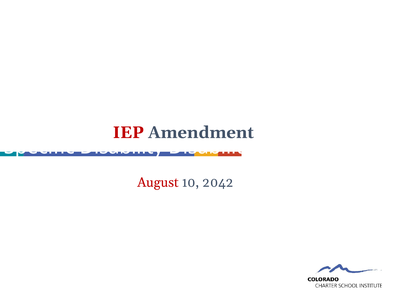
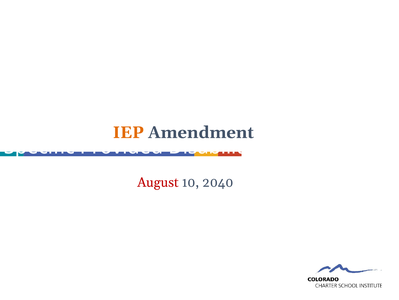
IEP colour: red -> orange (128, 132)
Specific Disability: Disability -> Provided (121, 147)
2042: 2042 -> 2040 (218, 182)
